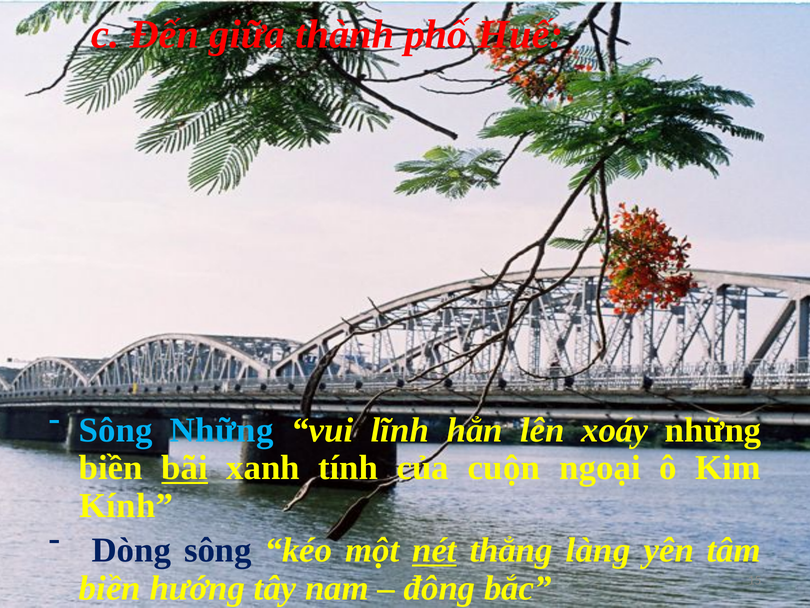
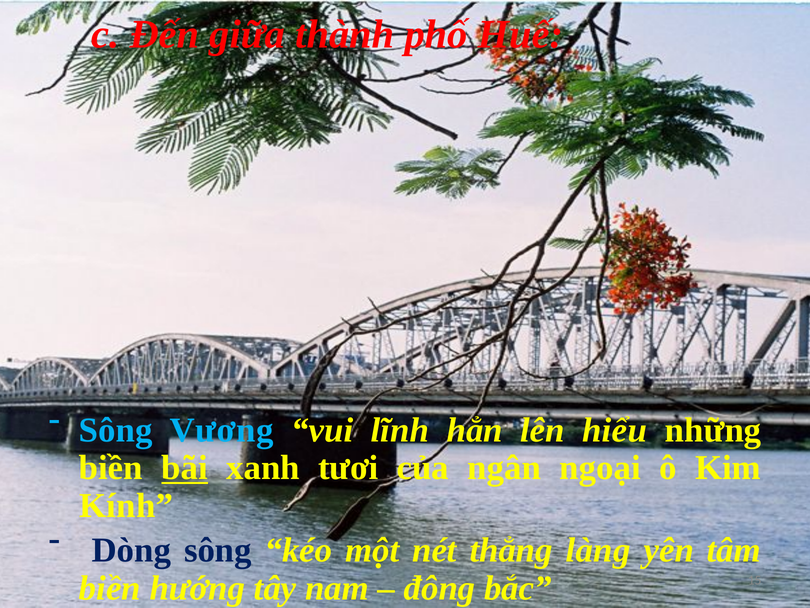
Sông Những: Những -> Vương (222, 430)
xoáy: xoáy -> hiểu (614, 430)
tính: tính -> tươi (348, 467)
cuộn: cuộn -> ngân (504, 467)
nét underline: present -> none (434, 550)
